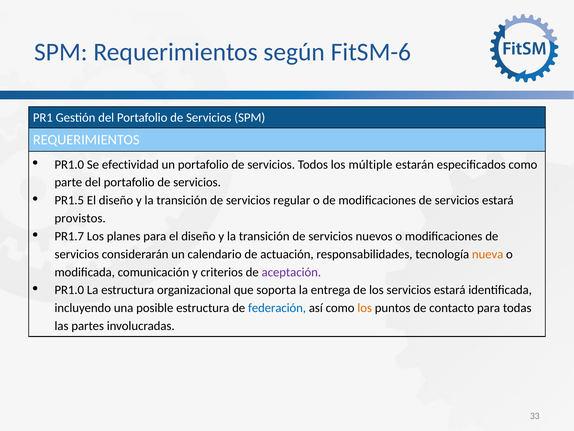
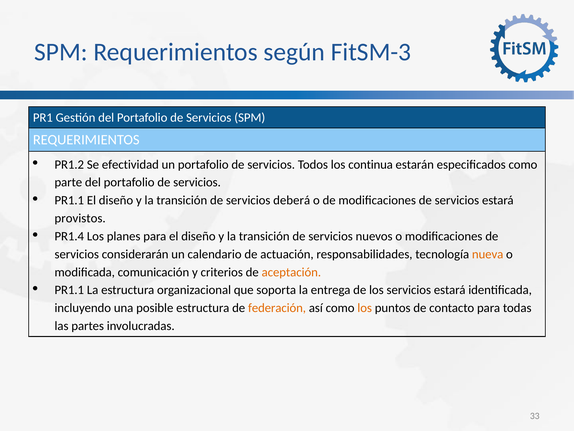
FitSM-6: FitSM-6 -> FitSM-3 (371, 52)
PR1.0: PR1.0 -> PR1.2 (69, 164)
múltiple: múltiple -> continua (371, 164)
PR1.5: PR1.5 -> PR1.1 (69, 200)
regular: regular -> deberá (292, 200)
PR1.7: PR1.7 -> PR1.4 (69, 236)
aceptación colour: purple -> orange (291, 272)
PR1.0: PR1.0 -> PR1.1 (69, 290)
federación colour: blue -> orange (277, 308)
